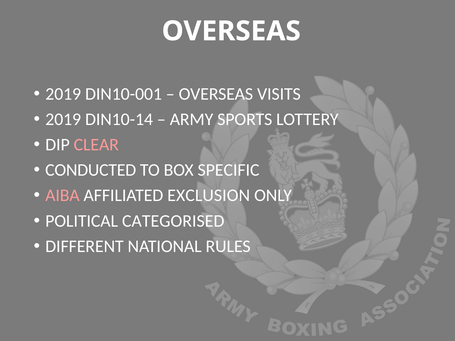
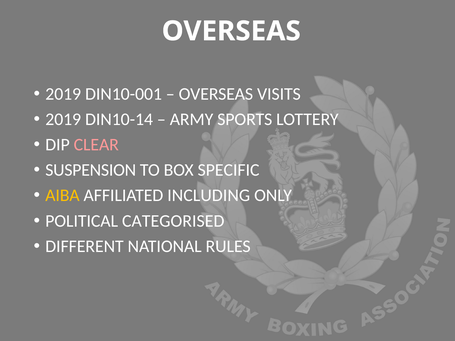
CONDUCTED: CONDUCTED -> SUSPENSION (91, 170)
AIBA colour: pink -> yellow (62, 196)
EXCLUSION: EXCLUSION -> INCLUDING (209, 196)
